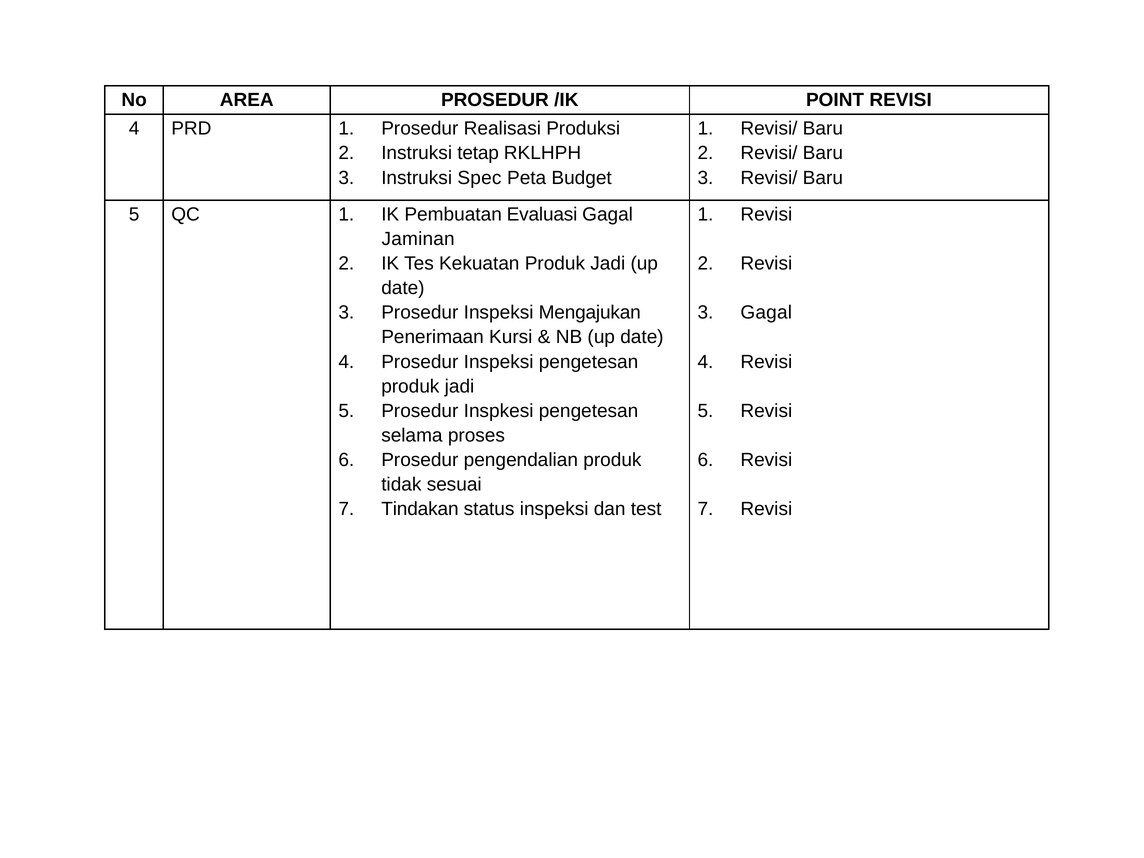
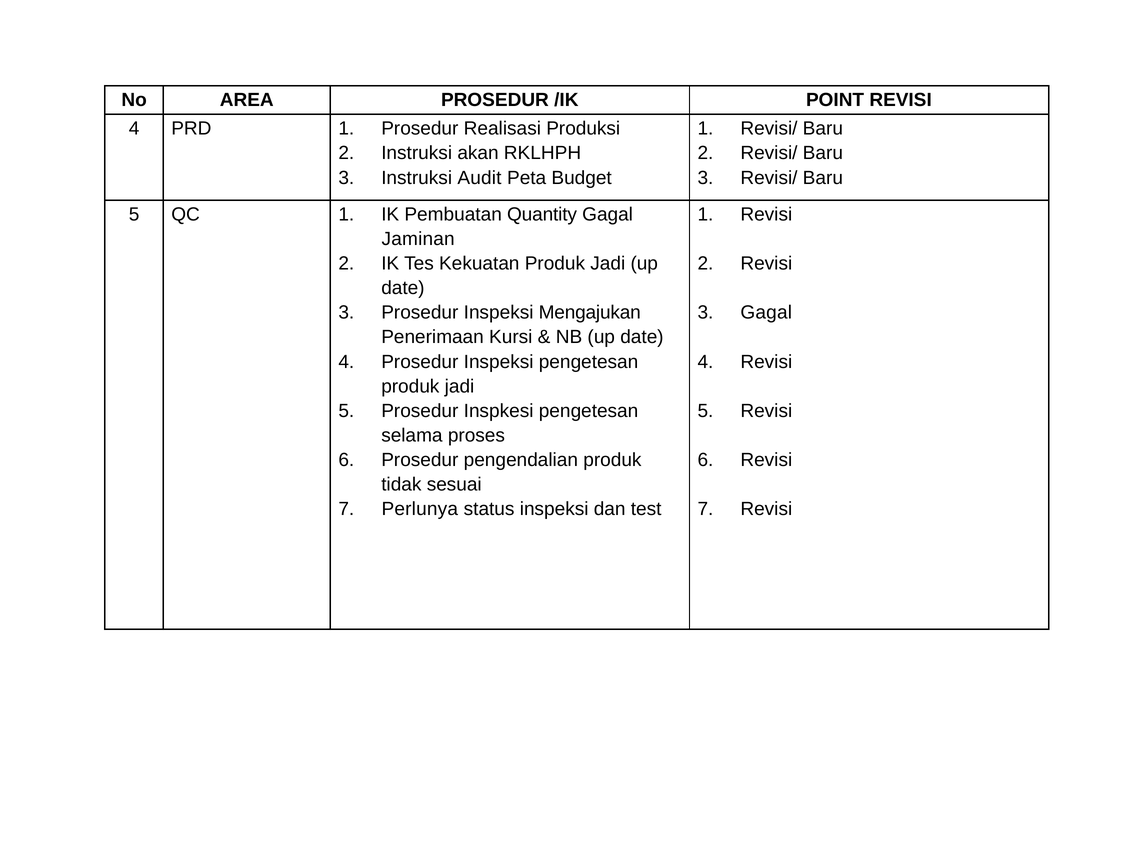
tetap: tetap -> akan (478, 153)
Spec: Spec -> Audit (479, 178)
Evaluasi: Evaluasi -> Quantity (542, 214)
Tindakan: Tindakan -> Perlunya (420, 509)
